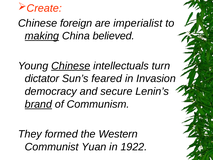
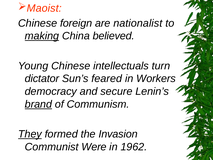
Create: Create -> Maoist (44, 8)
imperialist: imperialist -> nationalist (138, 23)
Chinese underline: present -> none (71, 66)
Invasion: Invasion -> Workers (156, 78)
They underline: none -> present (30, 134)
Western: Western -> Invasion (118, 134)
Yuan: Yuan -> Were (94, 147)
1922: 1922 -> 1962 (134, 147)
